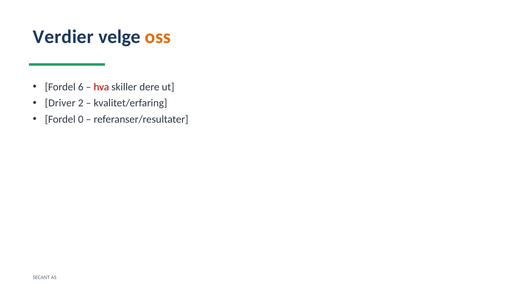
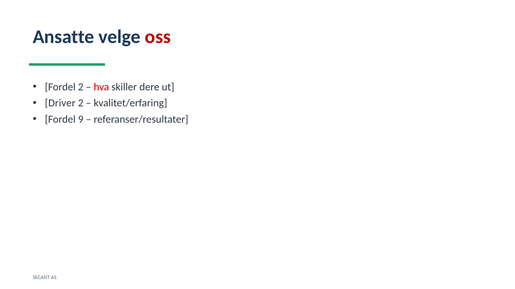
Verdier: Verdier -> Ansatte (64, 37)
oss colour: orange -> red (158, 37)
Fordel 6: 6 -> 2 (81, 87)
0: 0 -> 9 (81, 119)
